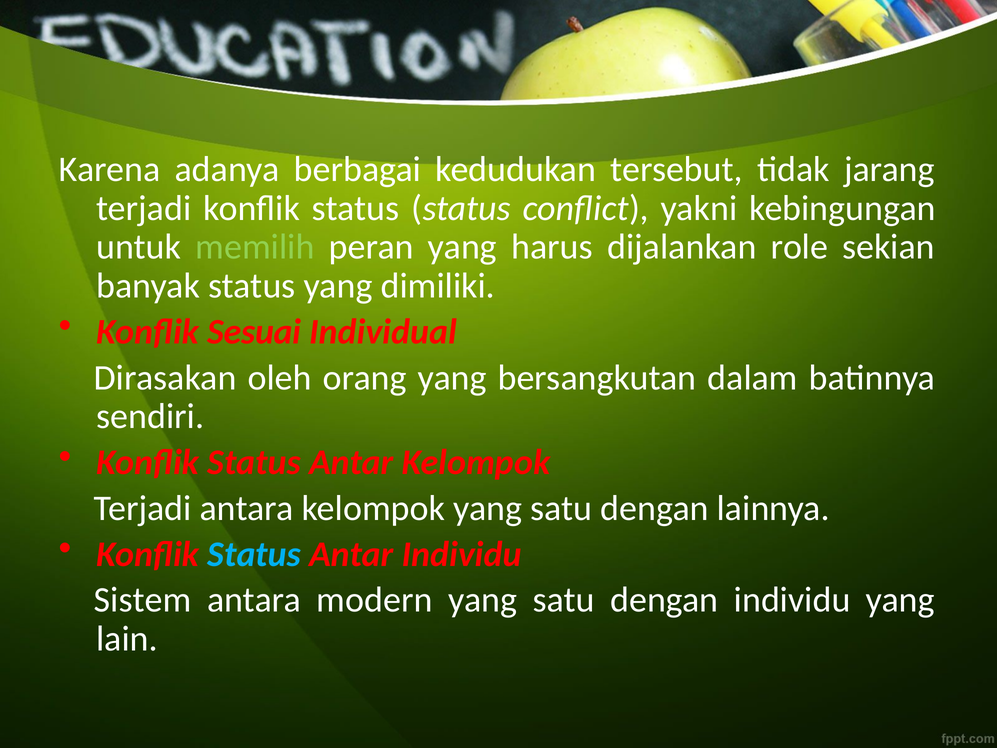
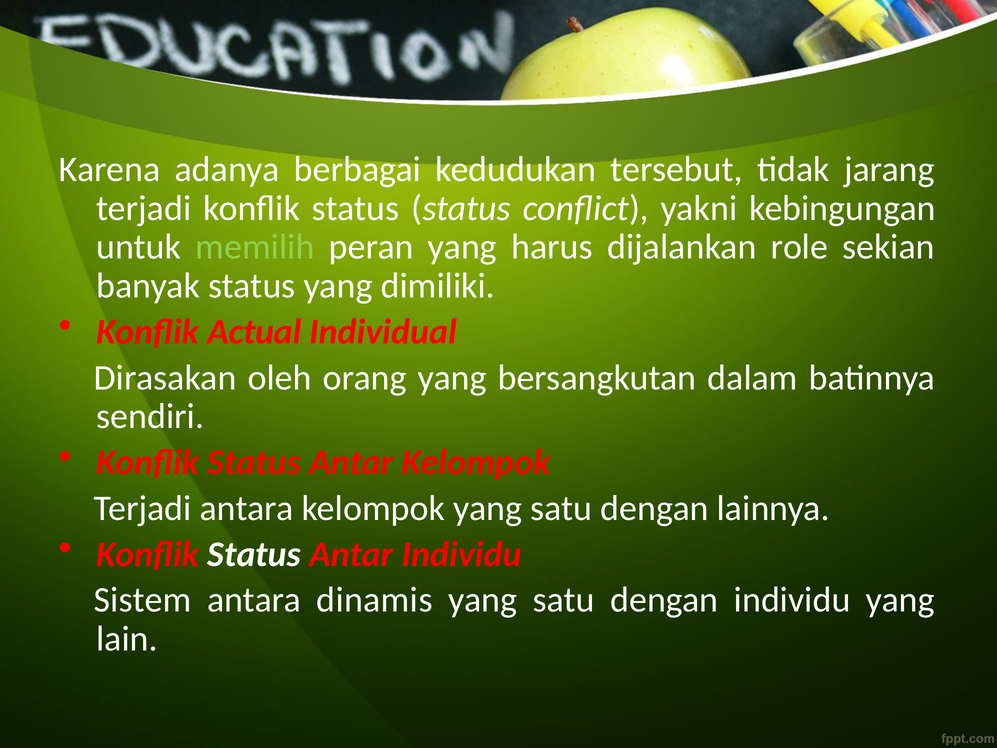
Sesuai: Sesuai -> Actual (254, 332)
Status colour: light blue -> white (254, 554)
modern: modern -> dinamis (374, 600)
